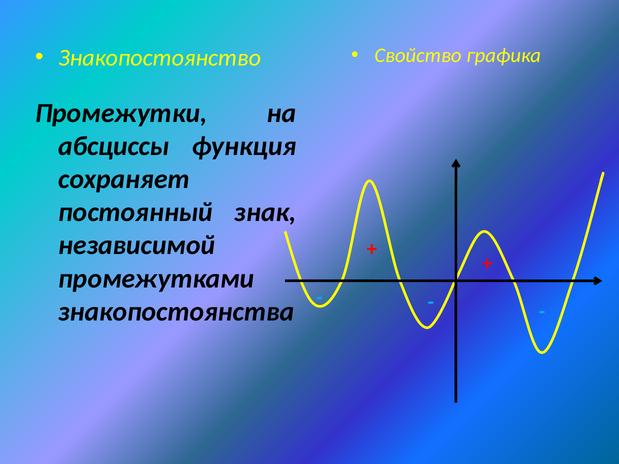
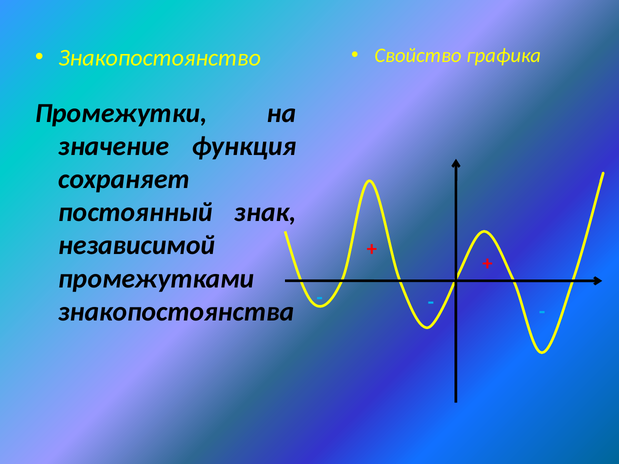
абсциссы: абсциссы -> значение (114, 146)
